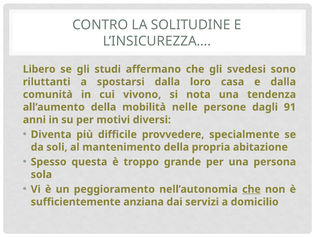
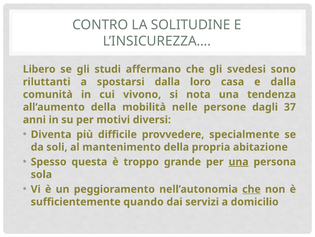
91: 91 -> 37 (290, 107)
una underline: none -> present (239, 161)
anziana: anziana -> quando (144, 201)
